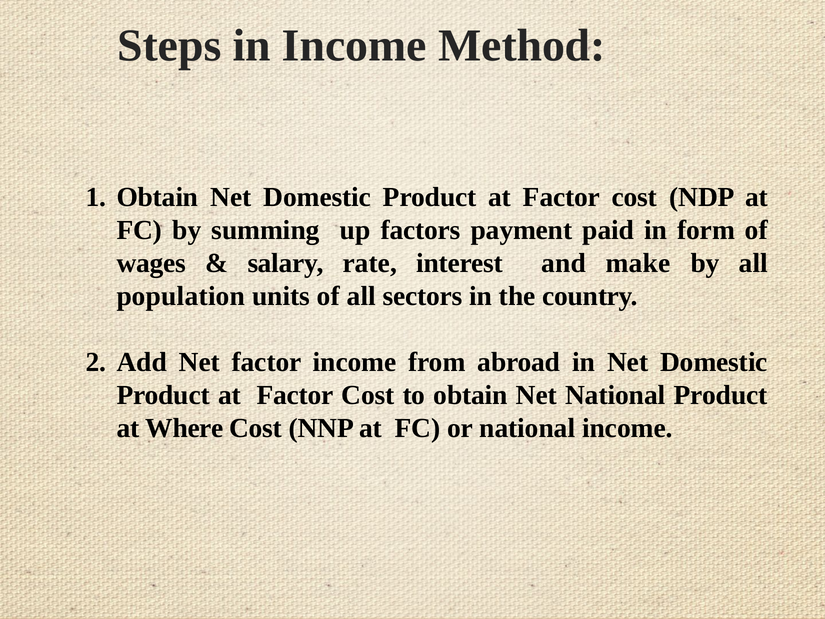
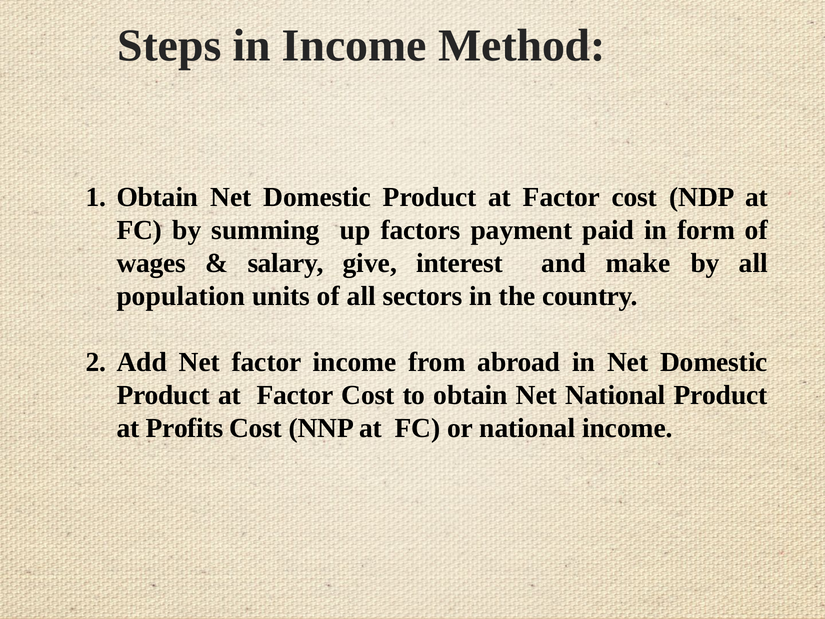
rate: rate -> give (370, 263)
Where: Where -> Profits (184, 428)
